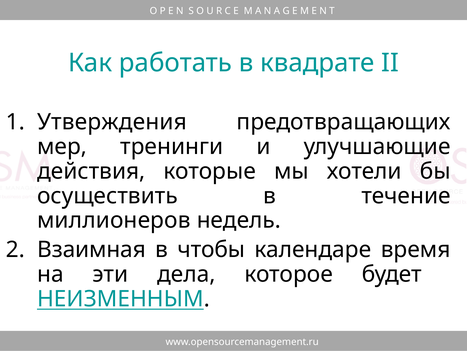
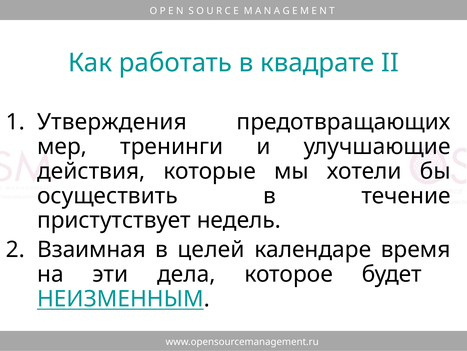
миллионеров: миллионеров -> пристутствует (114, 220)
чтобы: чтобы -> целей (211, 249)
